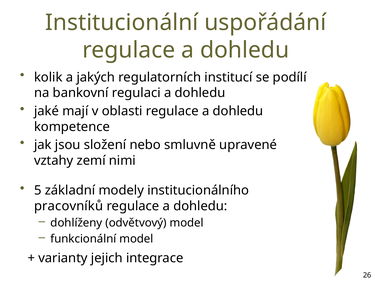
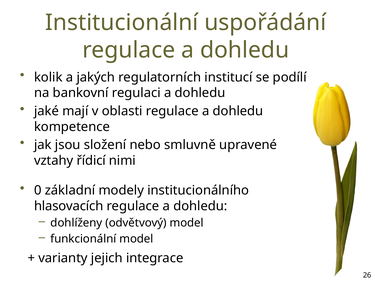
zemí: zemí -> řídicí (91, 161)
5: 5 -> 0 (38, 191)
pracovníků: pracovníků -> hlasovacích (69, 206)
